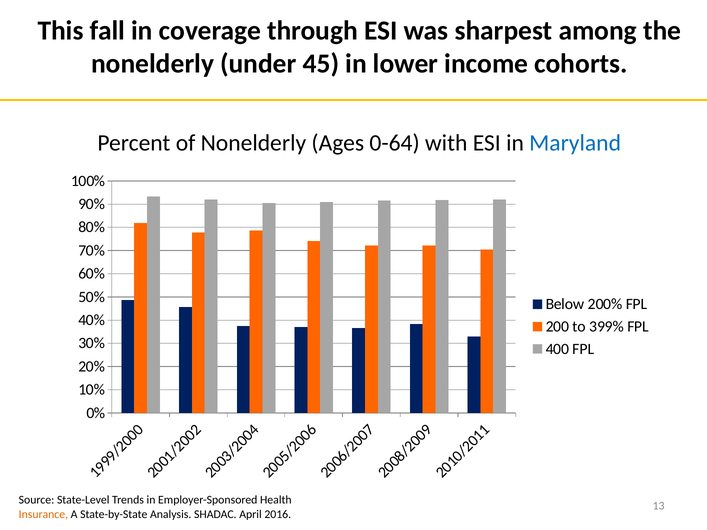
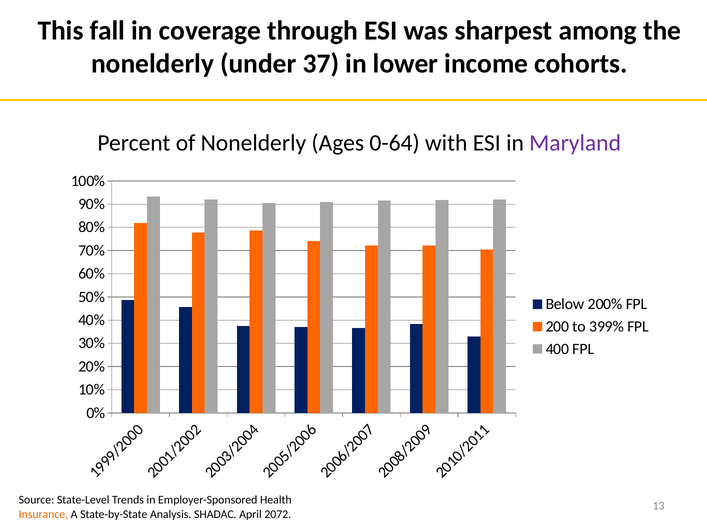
45: 45 -> 37 (321, 64)
Maryland colour: blue -> purple (575, 143)
2016: 2016 -> 2072 (278, 514)
